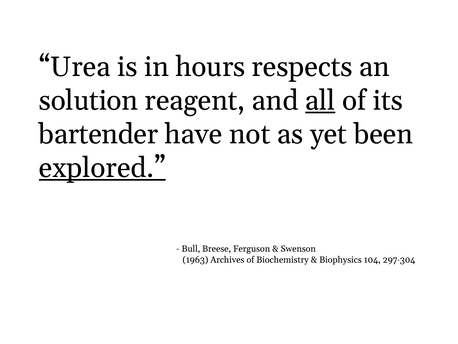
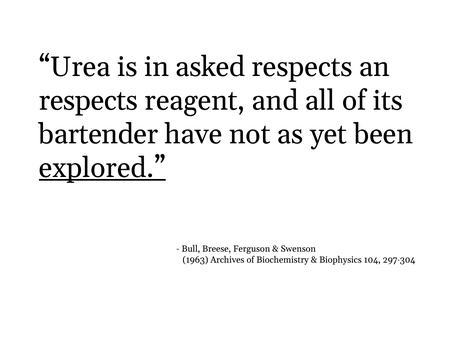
hours: hours -> asked (210, 67)
solution: solution -> respects (88, 100)
all underline: present -> none (320, 100)
